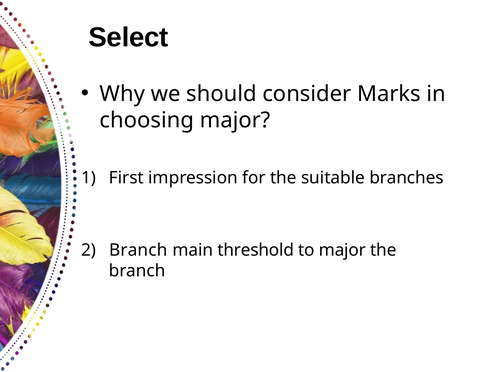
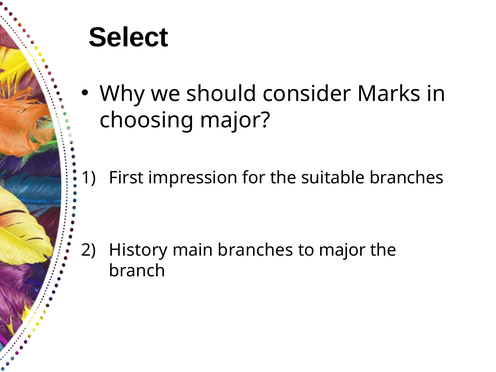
Branch: Branch -> History (138, 250)
main threshold: threshold -> branches (256, 250)
